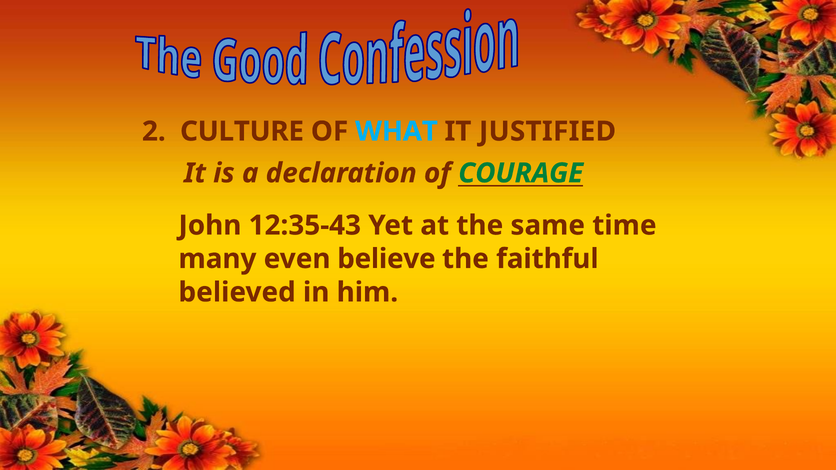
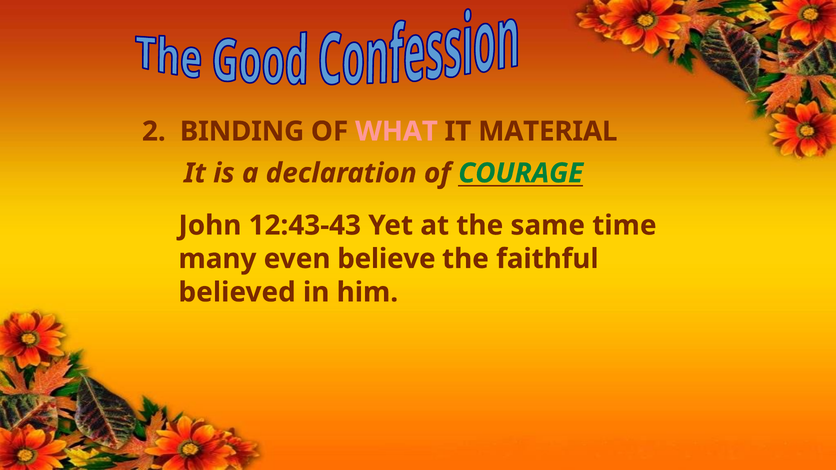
CULTURE: CULTURE -> BINDING (242, 131)
WHAT colour: light blue -> pink (396, 131)
JUSTIFIED: JUSTIFIED -> MATERIAL (548, 131)
12:35-43: 12:35-43 -> 12:43-43 (305, 226)
